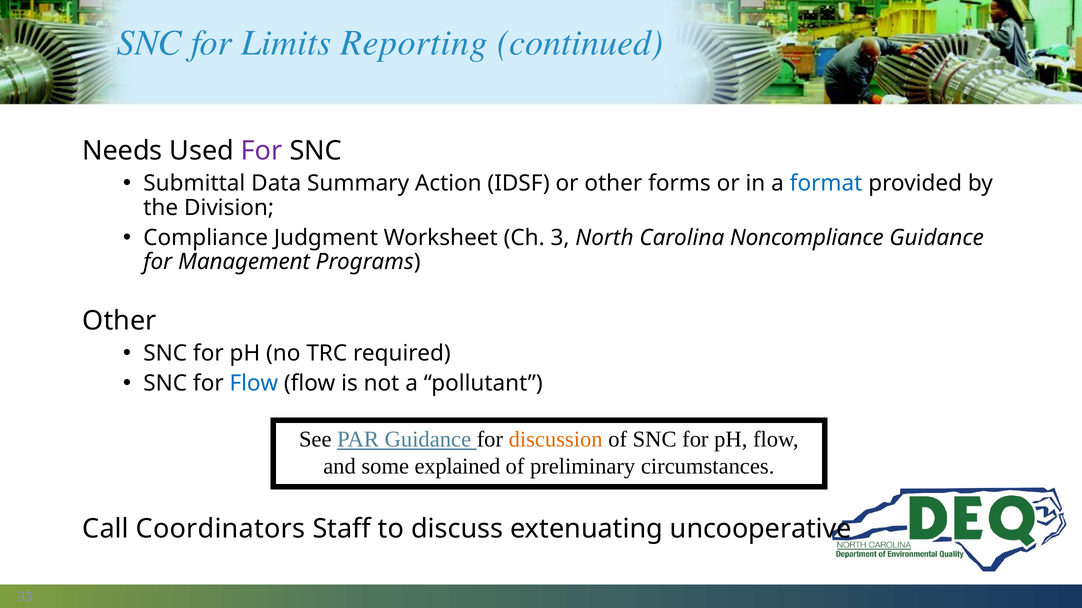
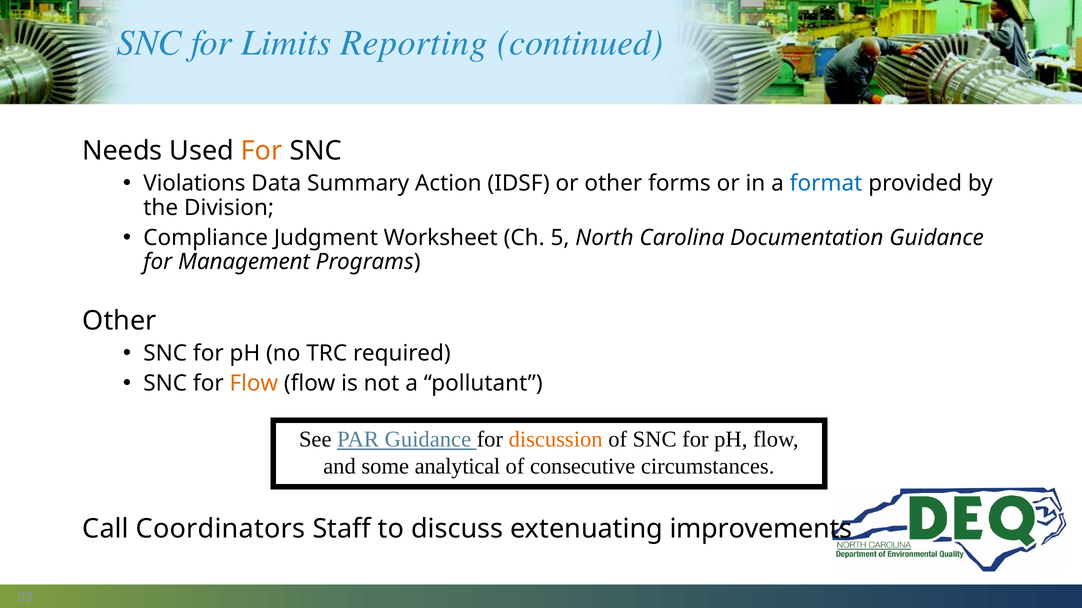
For colour: purple -> orange (262, 151)
Submittal: Submittal -> Violations (194, 183)
3: 3 -> 5 (560, 238)
Noncompliance: Noncompliance -> Documentation (807, 238)
Flow colour: blue -> orange (254, 384)
explained: explained -> analytical (457, 467)
preliminary: preliminary -> consecutive (583, 467)
uncooperative: uncooperative -> improvements (761, 529)
